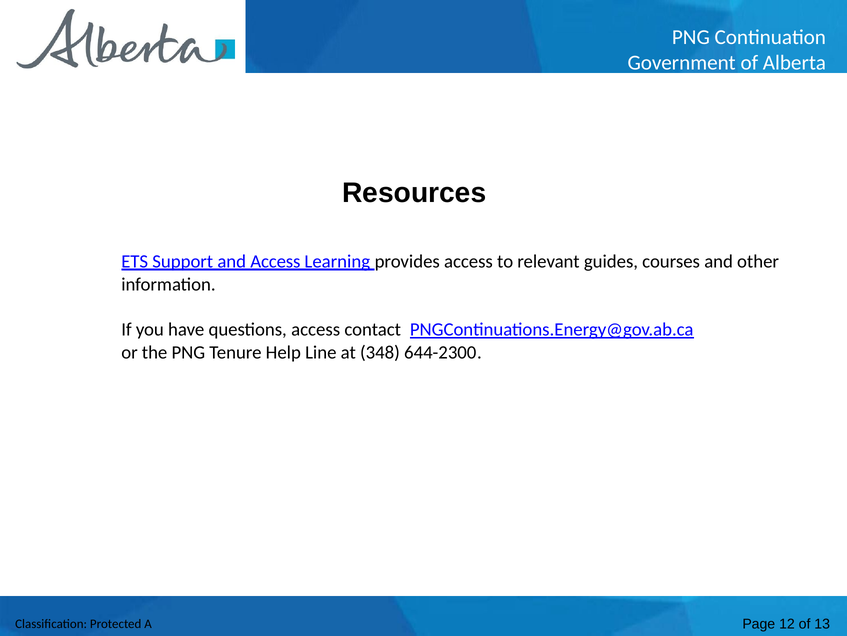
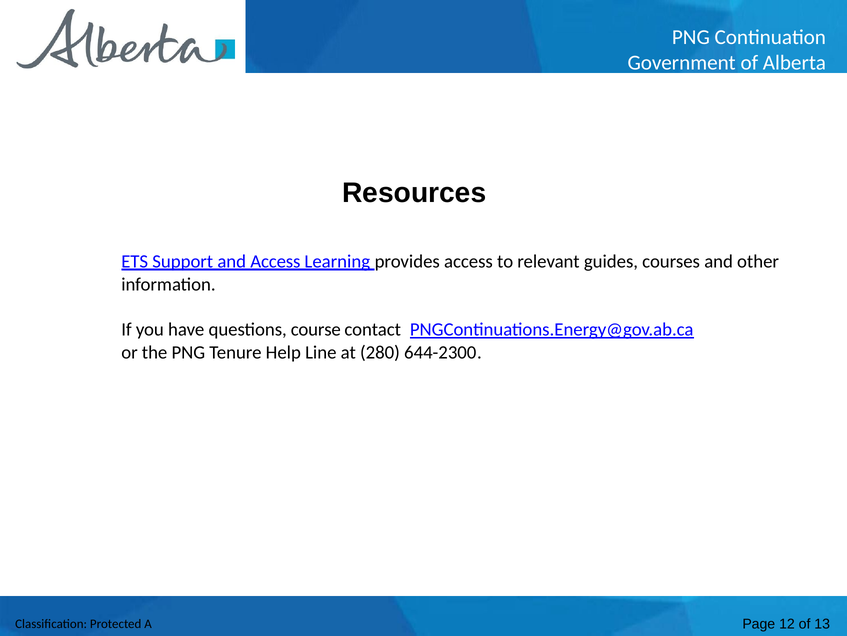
questions access: access -> course (316, 329)
348: 348 -> 280 (380, 352)
